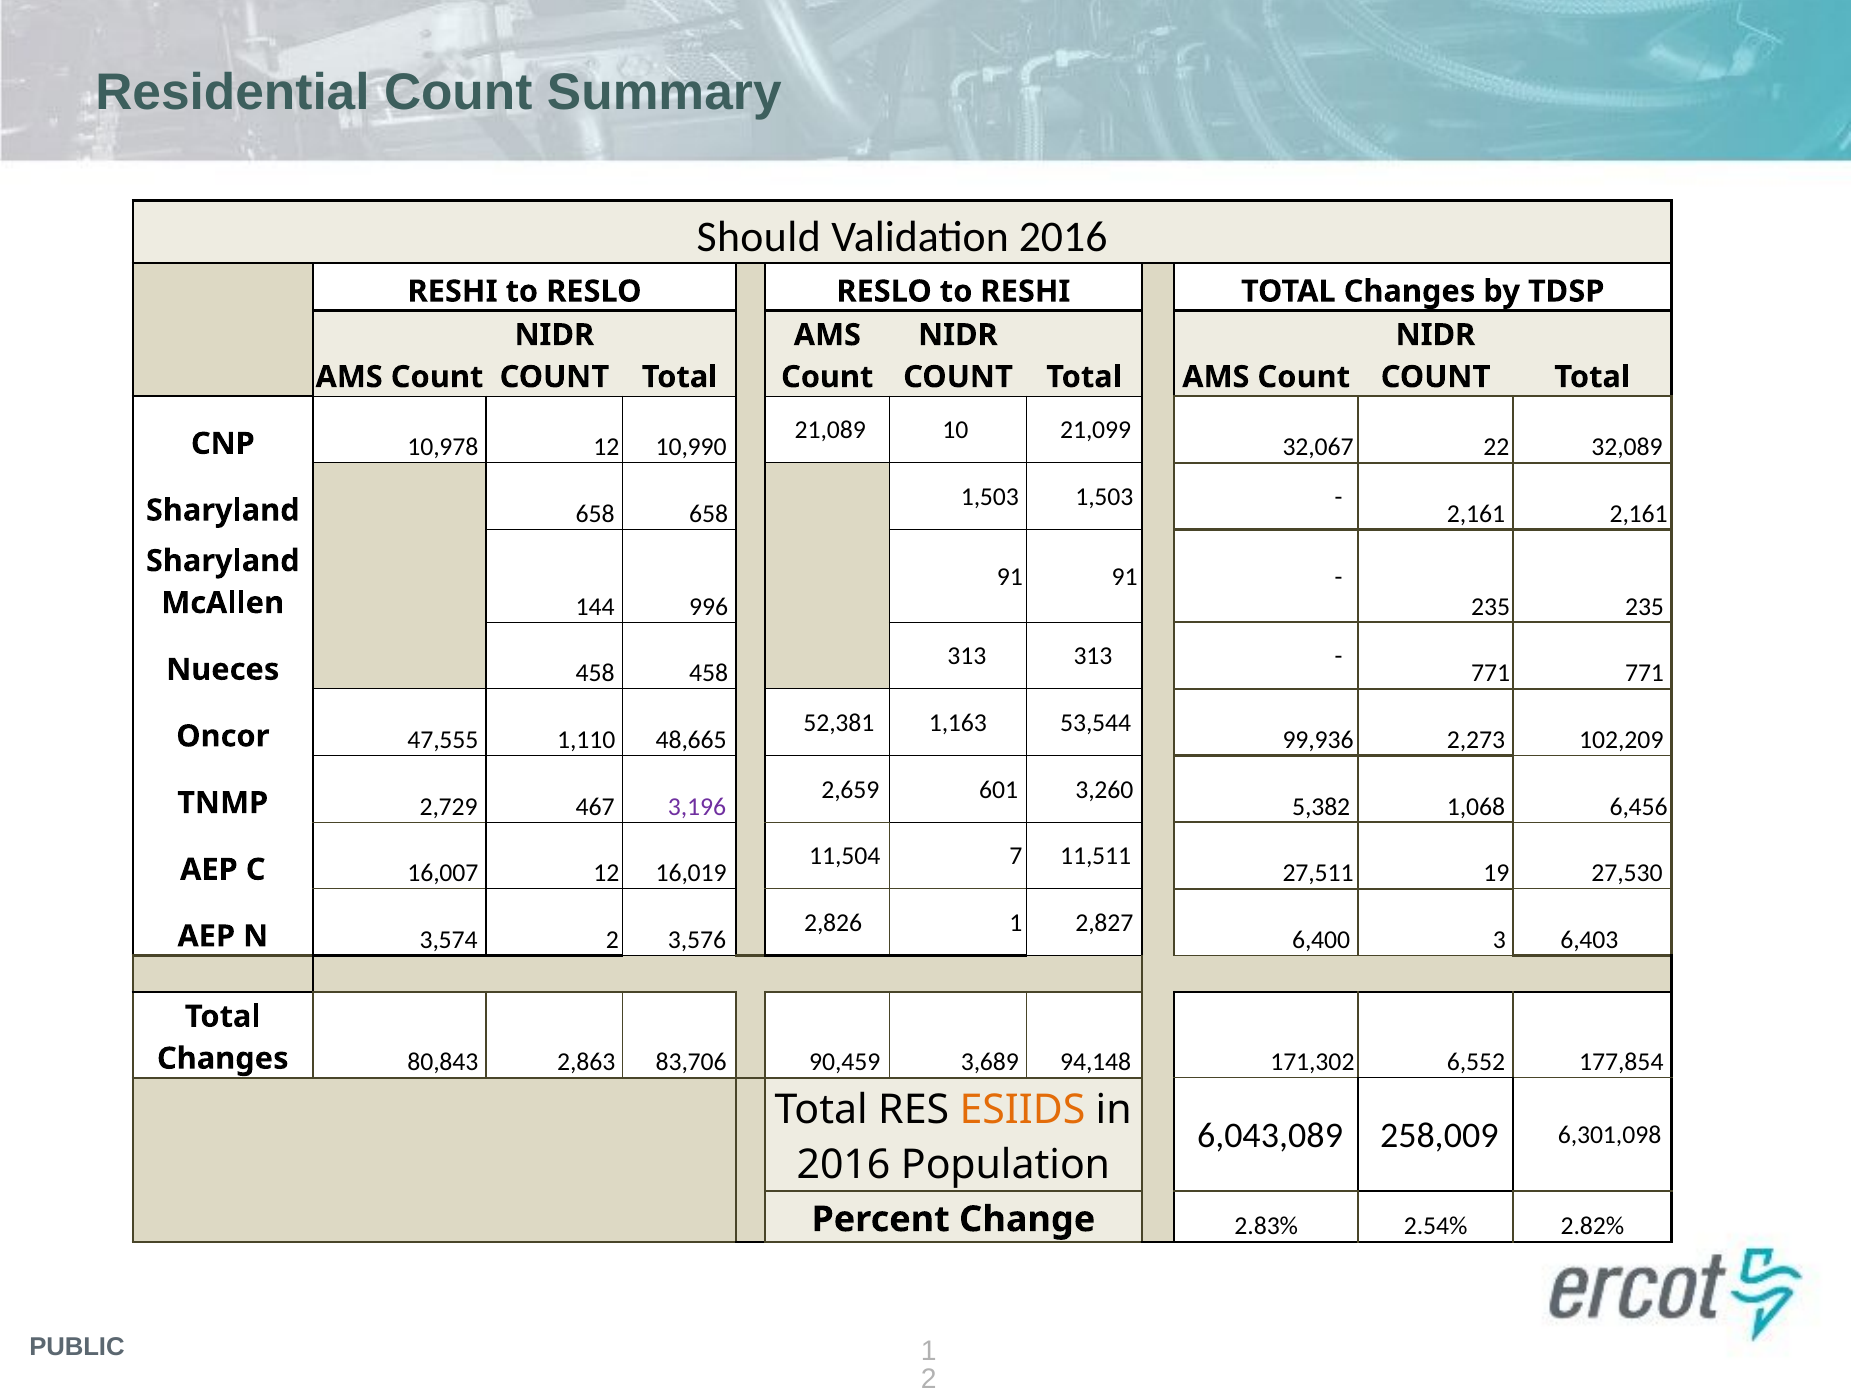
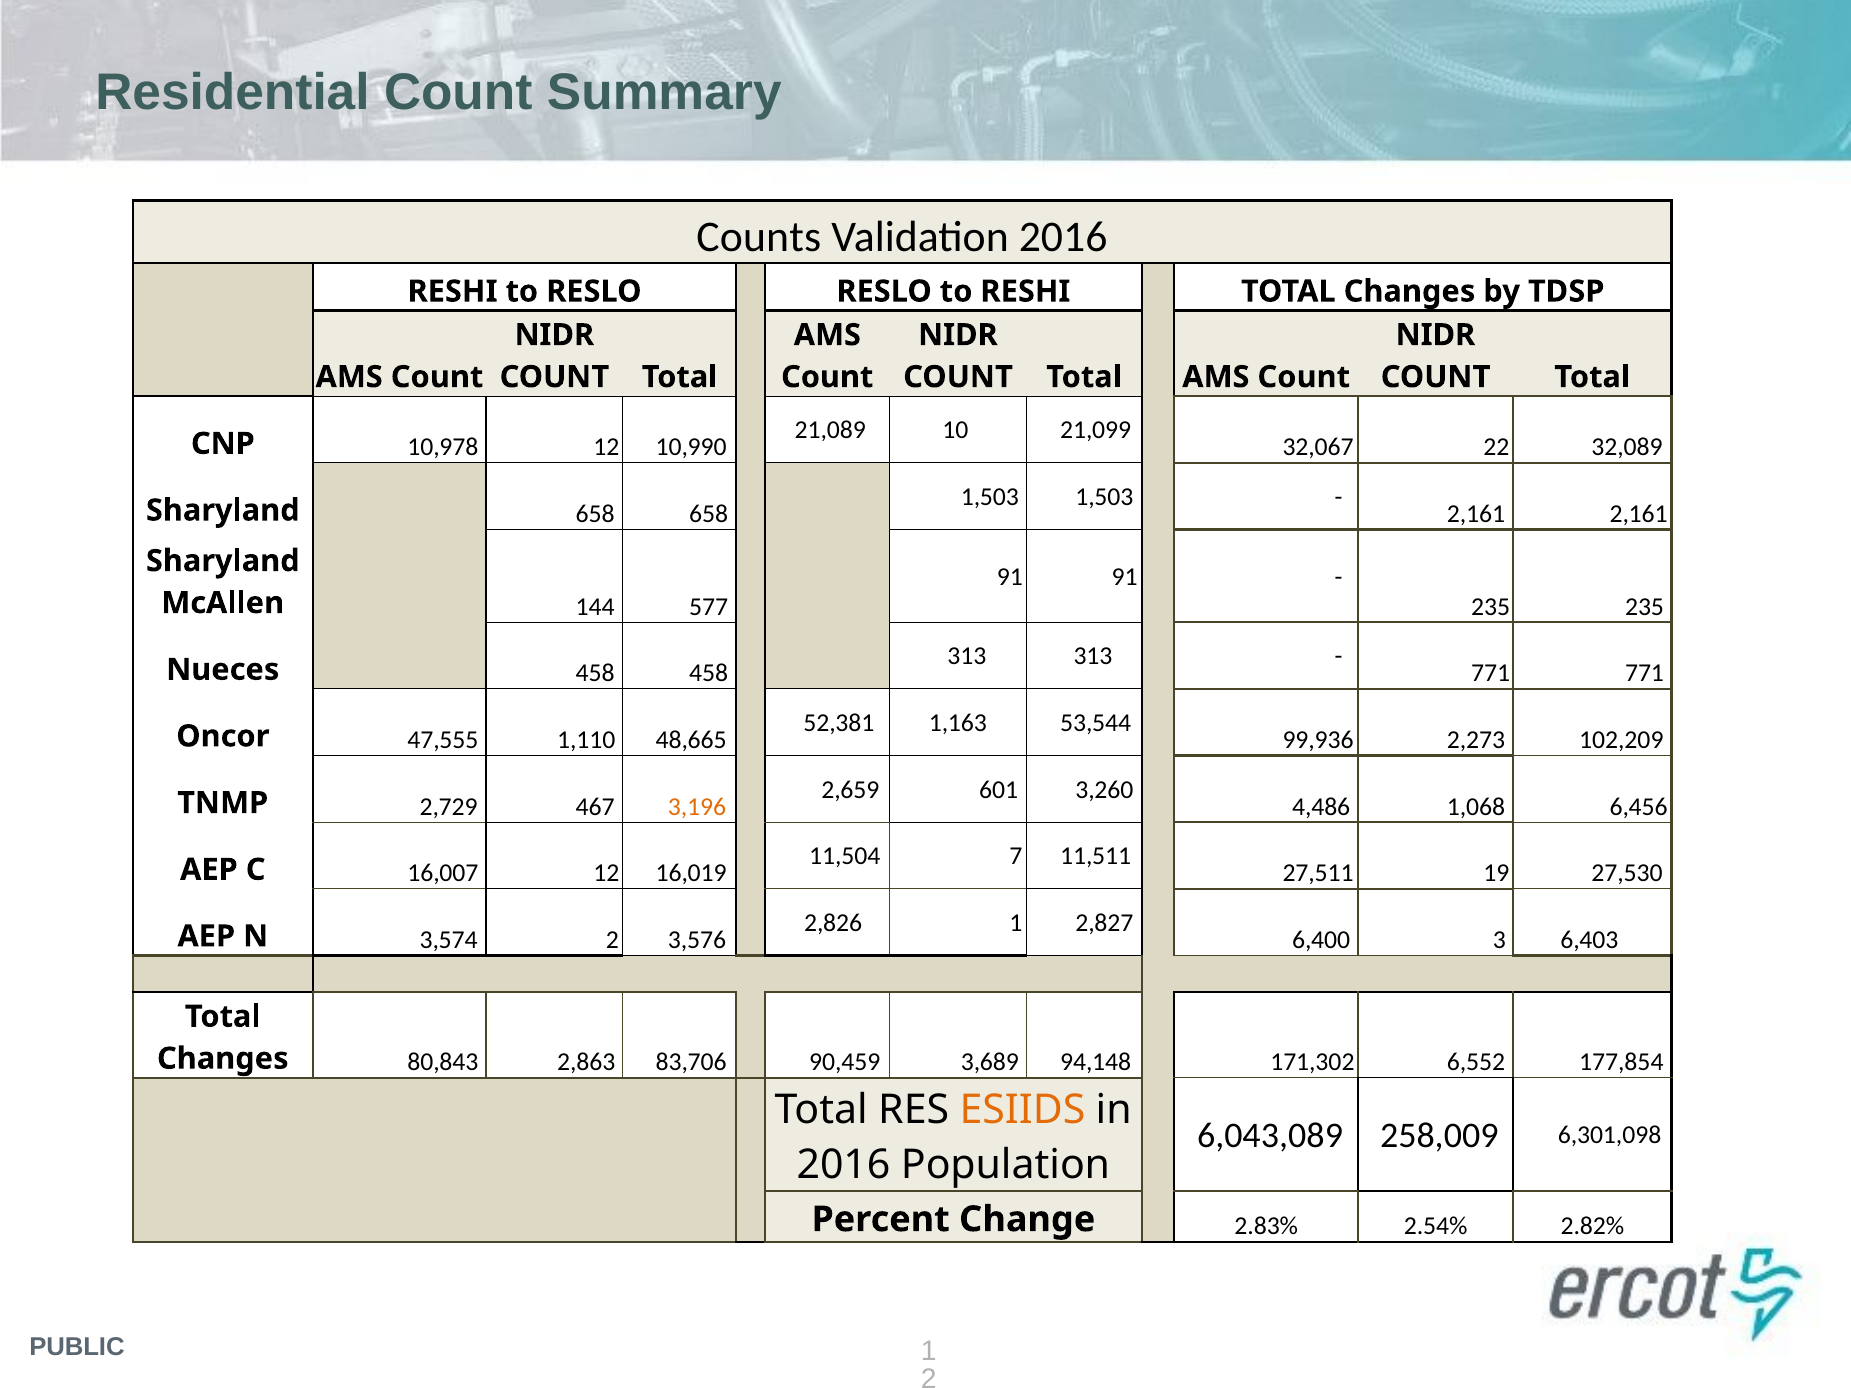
Should: Should -> Counts (759, 237)
996: 996 -> 577 (709, 607)
5,382: 5,382 -> 4,486 (1321, 807)
3,196 colour: purple -> orange (697, 807)
